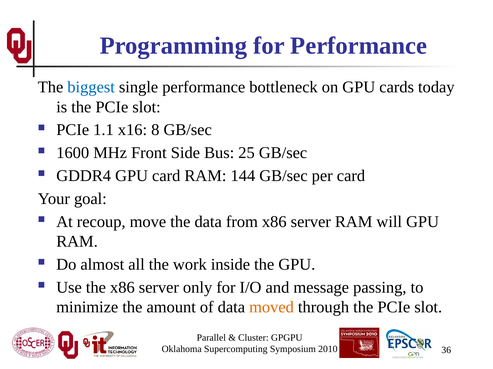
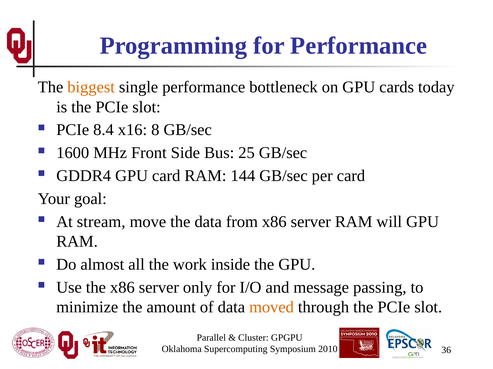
biggest colour: blue -> orange (91, 87)
1.1: 1.1 -> 8.4 (104, 130)
recoup: recoup -> stream (101, 222)
